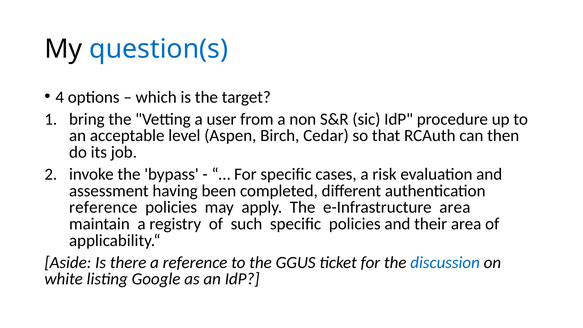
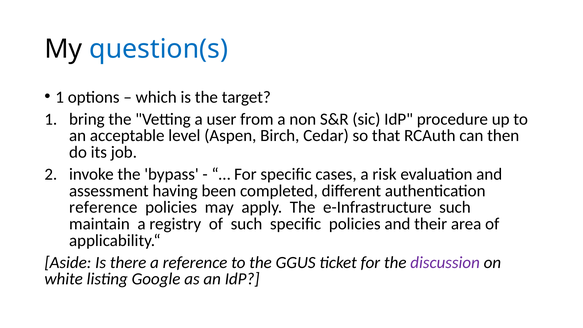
4: 4 -> 1 (60, 97)
e-Infrastructure area: area -> such (455, 207)
discussion colour: blue -> purple (445, 262)
